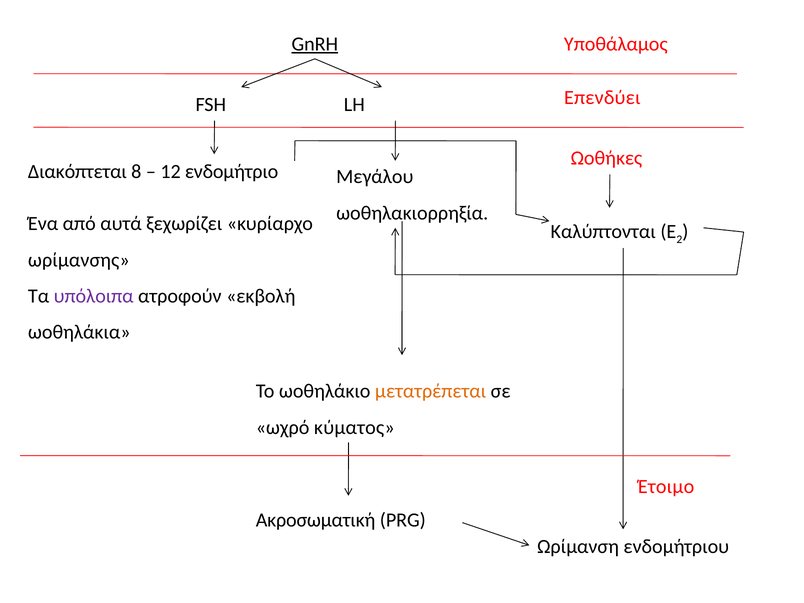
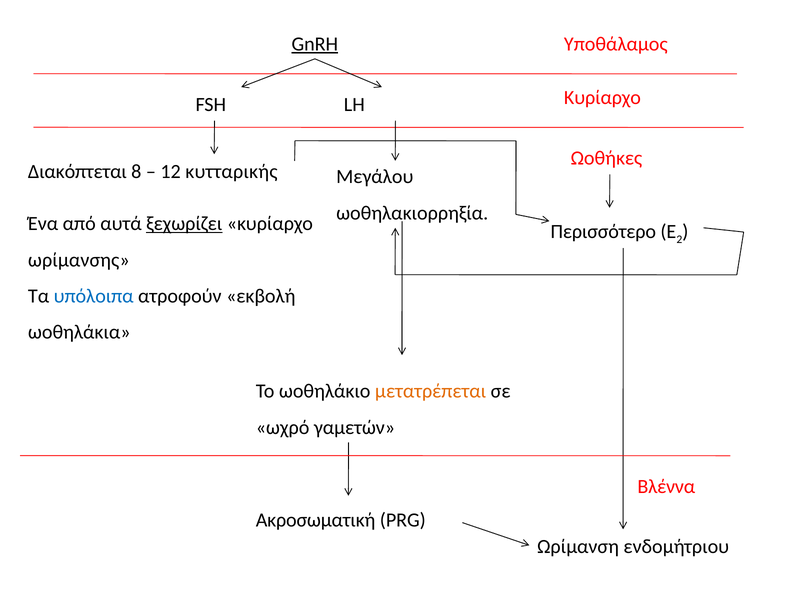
Επενδύει: Επενδύει -> Κυρίαρχο (602, 98)
ενδομήτριο: ενδομήτριο -> κυτταρικής (231, 171)
ξεχωρίζει underline: none -> present (184, 224)
Καλύπτονται: Καλύπτονται -> Περισσότερο (603, 232)
υπόλοιπα colour: purple -> blue (94, 296)
κύματος: κύματος -> γαμετών (354, 427)
Έτοιμο: Έτοιμο -> Βλέννα (666, 486)
